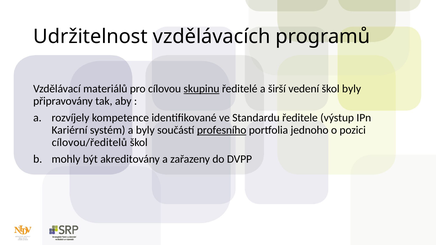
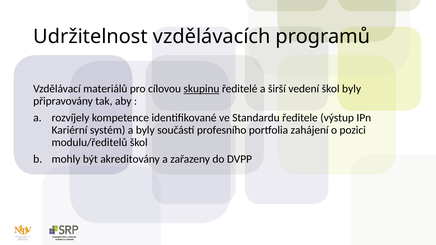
profesního underline: present -> none (222, 130)
jednoho: jednoho -> zahájení (310, 130)
cílovou/ředitelů: cílovou/ředitelů -> modulu/ředitelů (90, 142)
